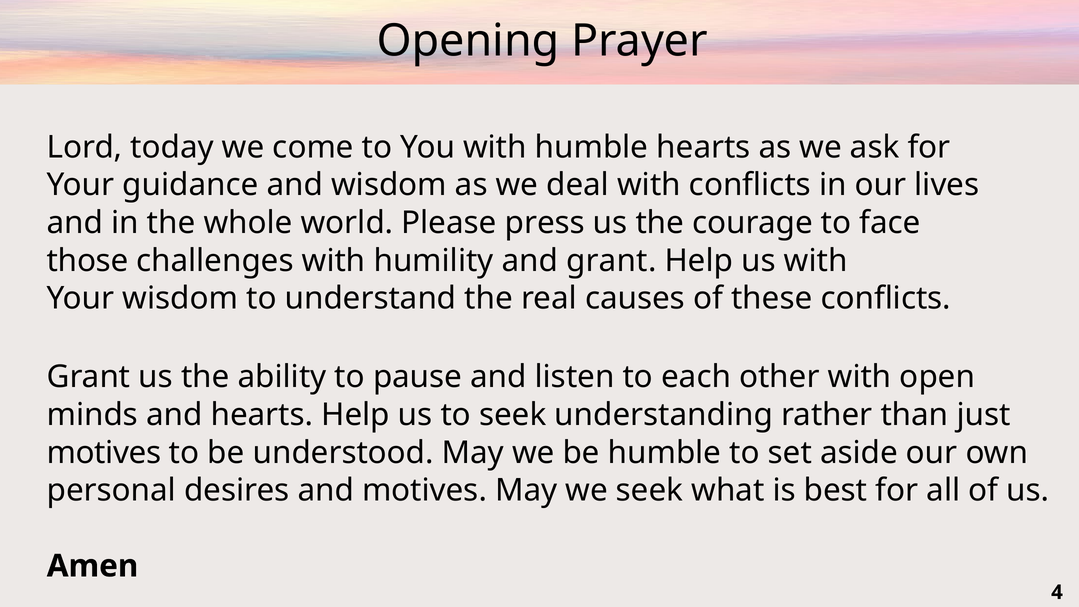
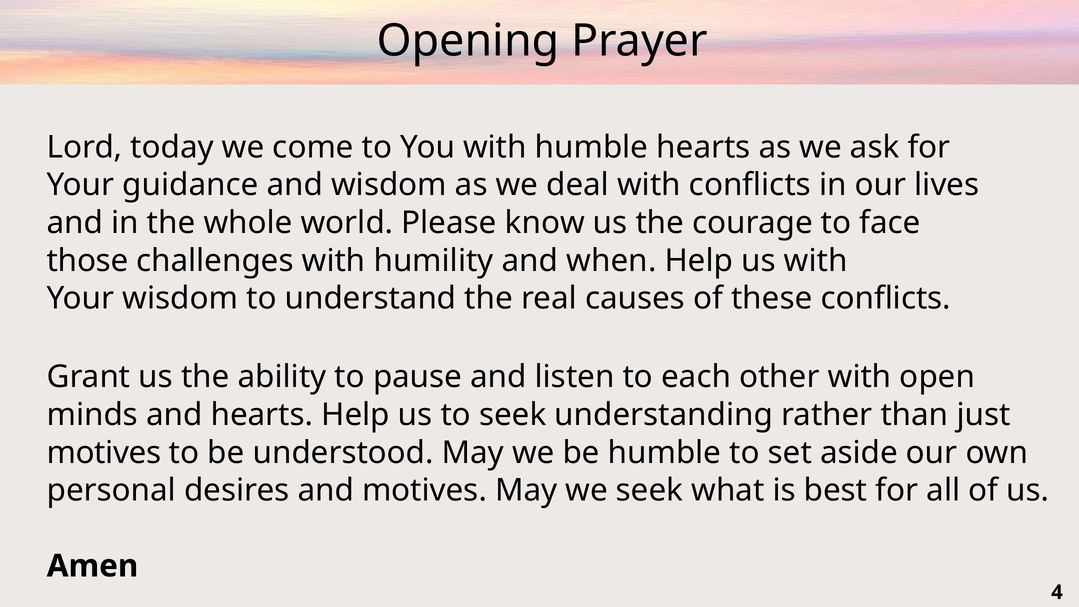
press: press -> know (545, 223)
and grant: grant -> when (611, 261)
